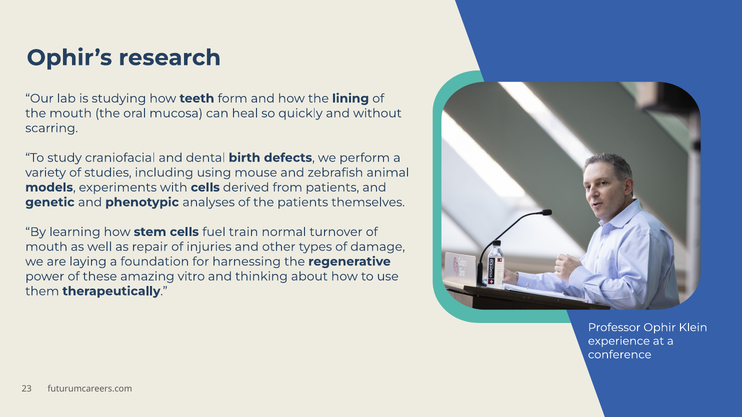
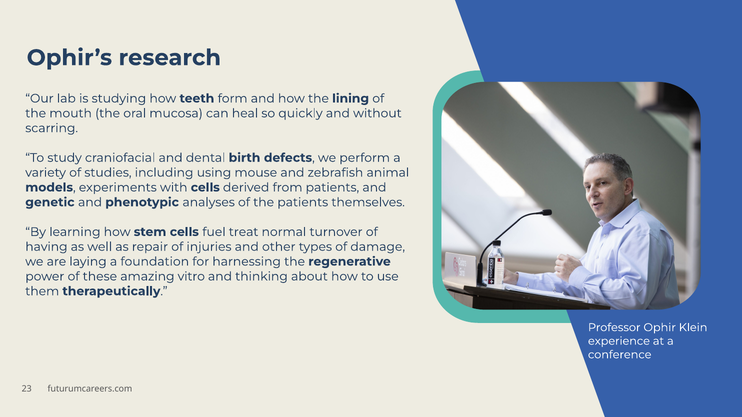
train: train -> treat (244, 232)
mouth: mouth -> having (46, 247)
